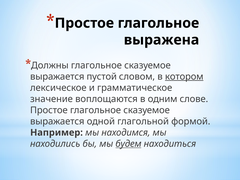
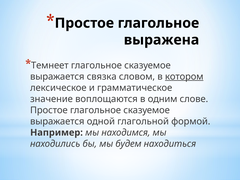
Должны: Должны -> Темнеет (50, 65)
пустой: пустой -> связка (102, 77)
будем underline: present -> none (128, 144)
